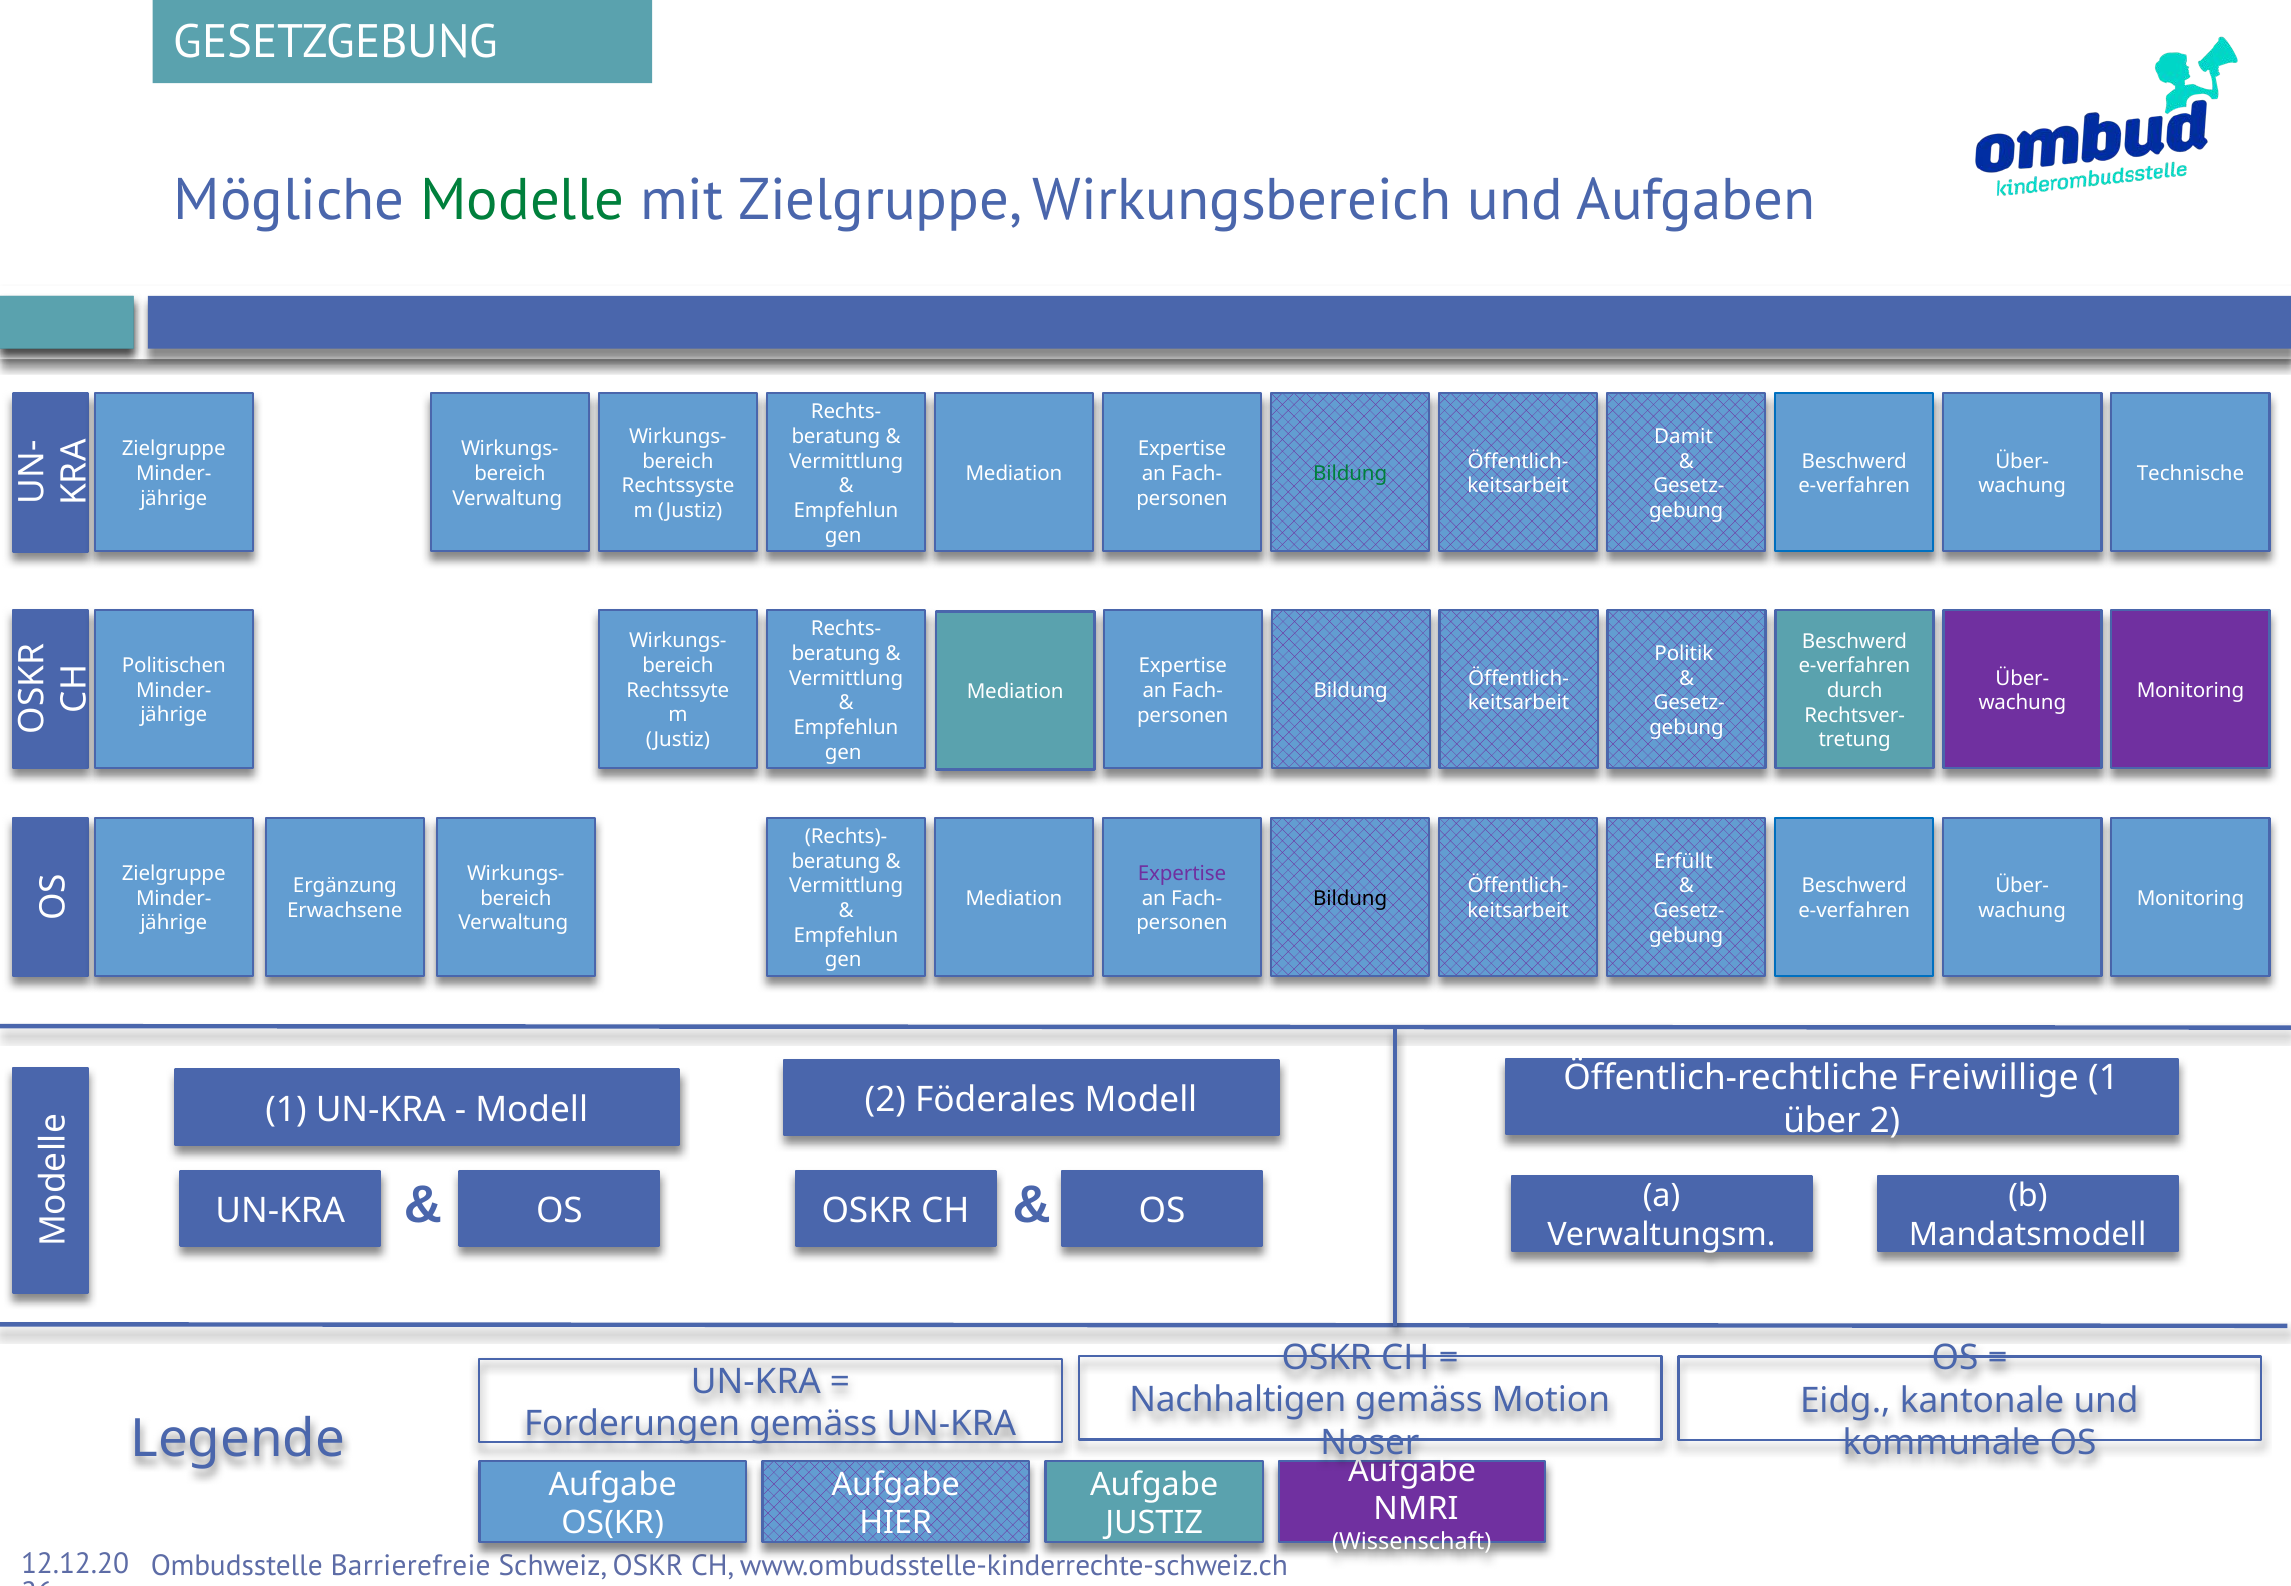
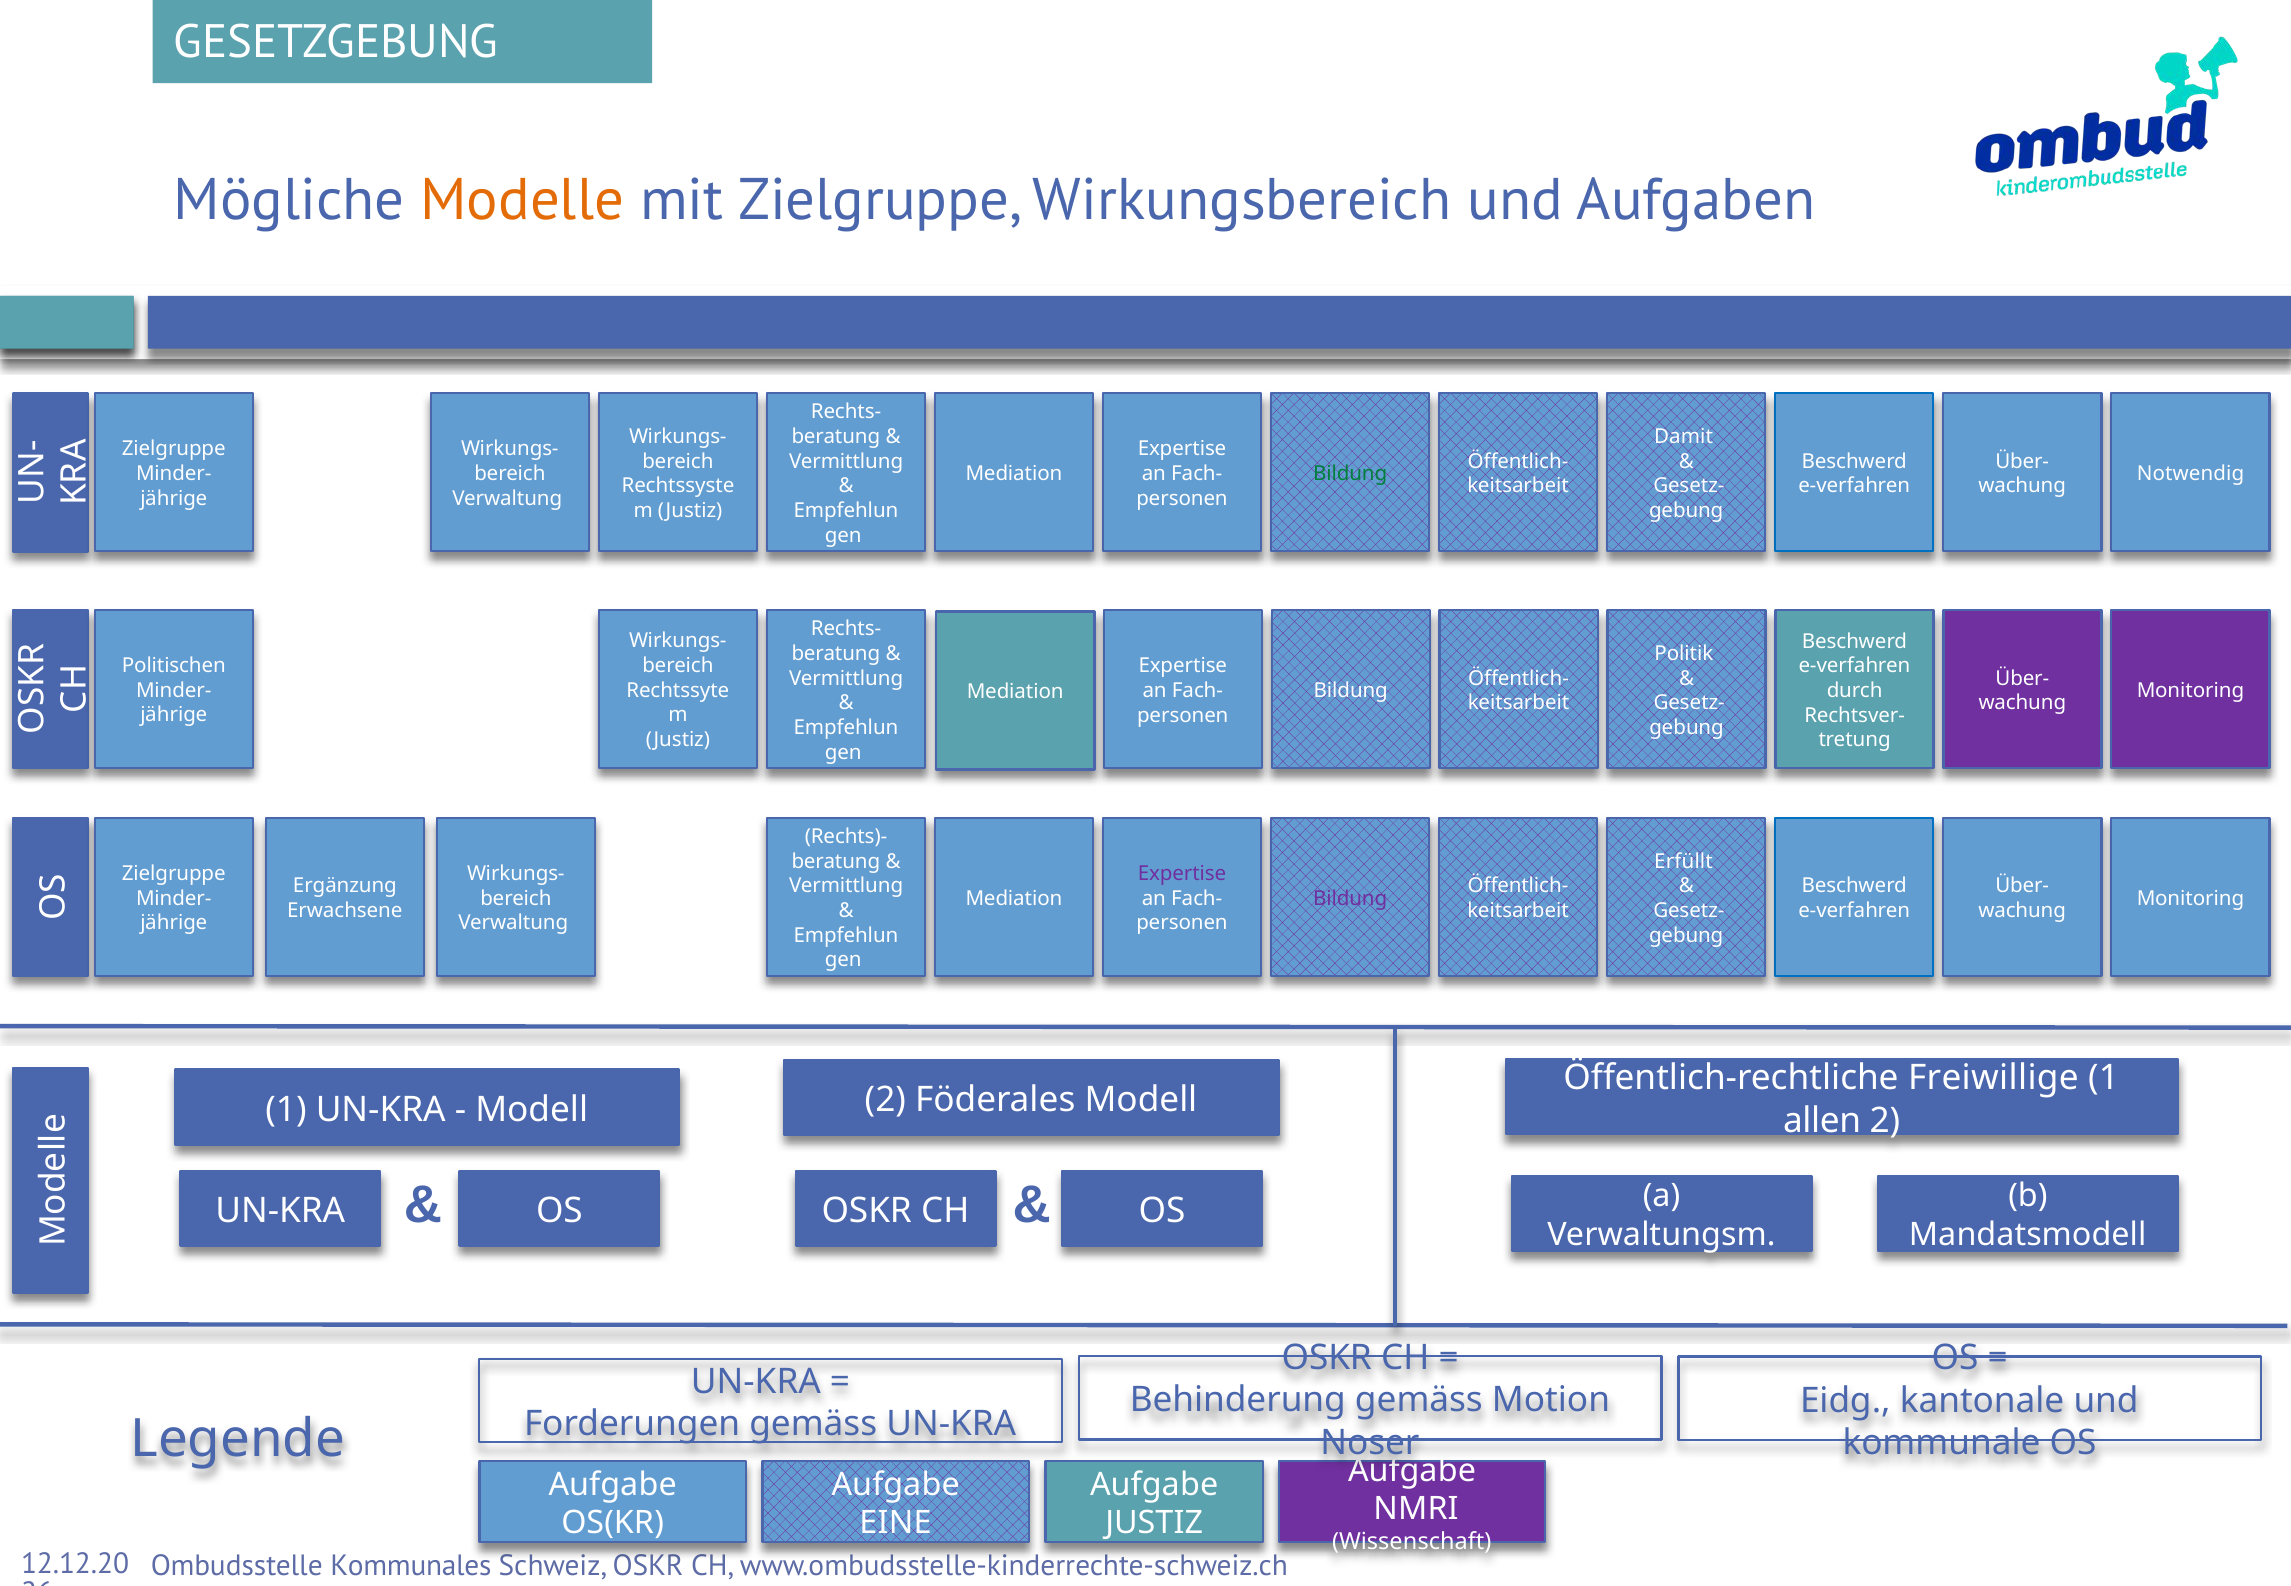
Modelle colour: green -> orange (522, 200)
Technische: Technische -> Notwendig (2190, 474)
Bildung colour: black -> purple (1350, 898)
über: über -> allen (1822, 1120)
Nachhaltigen: Nachhaltigen -> Behinderung (1238, 1400)
HIER: HIER -> EINE (896, 1523)
Barrierefreie: Barrierefreie -> Kommunales (411, 1566)
